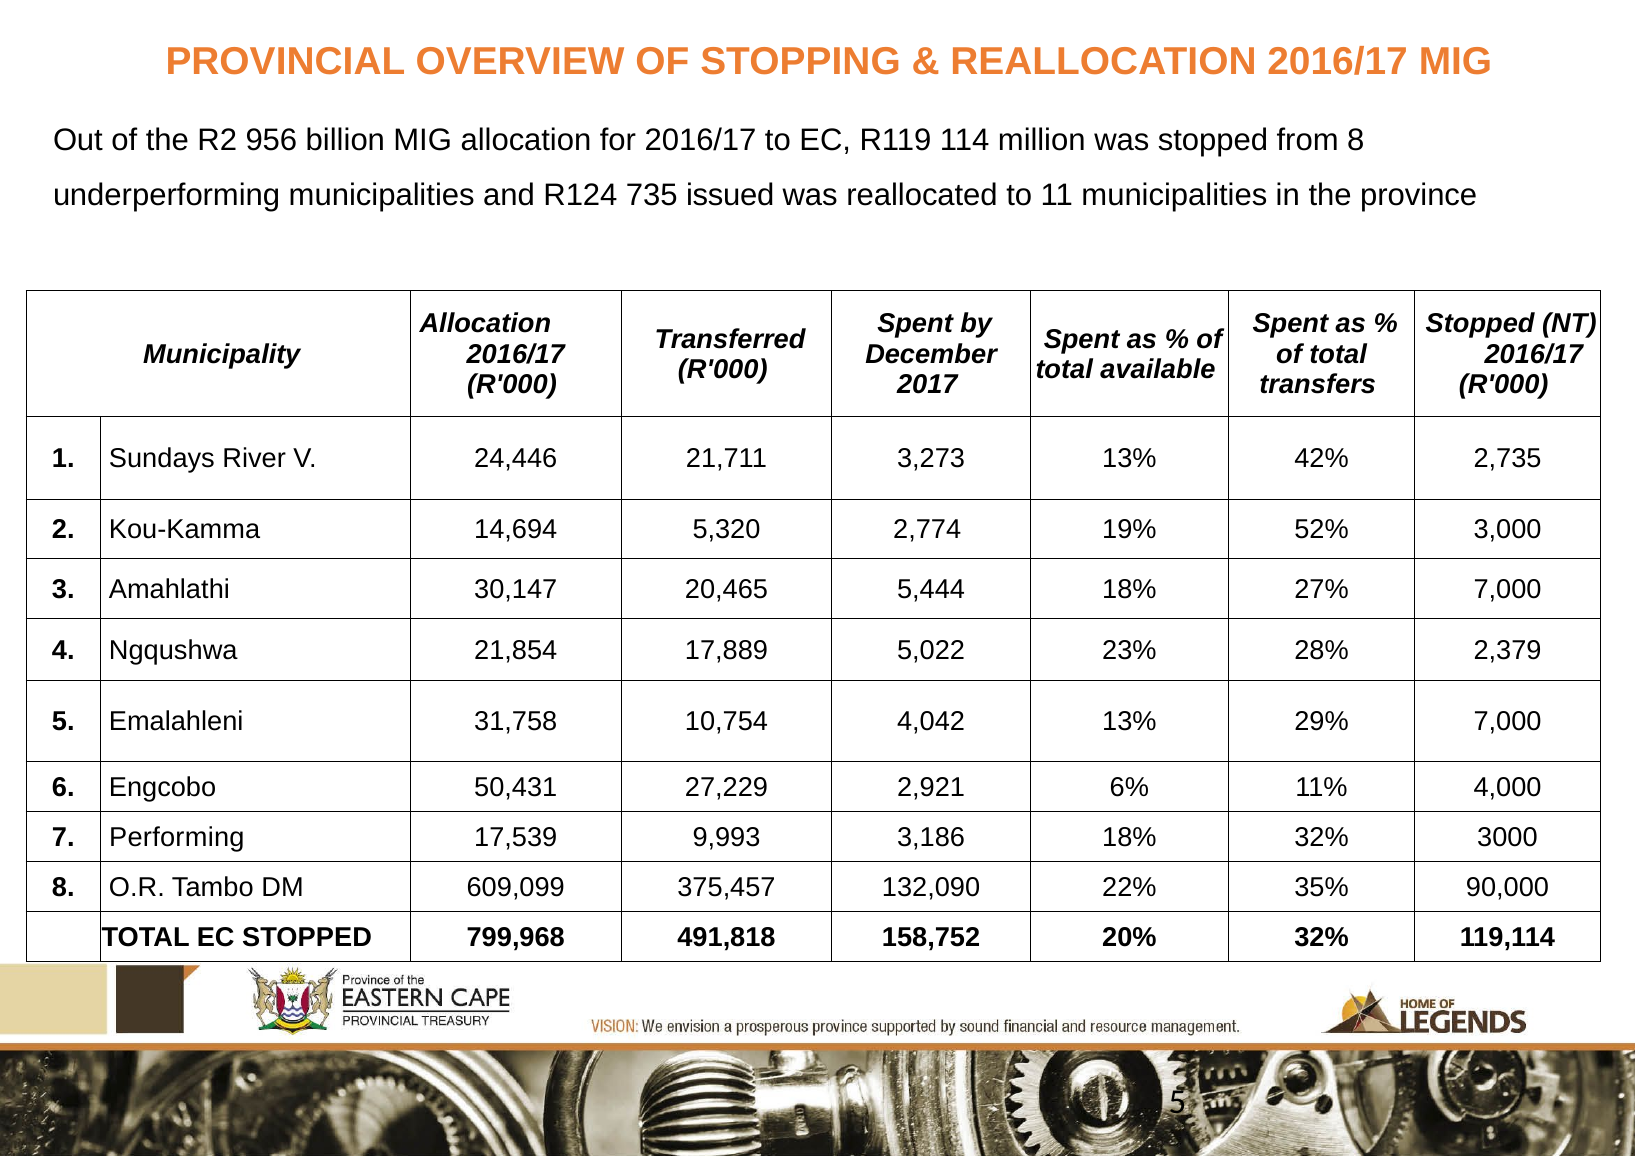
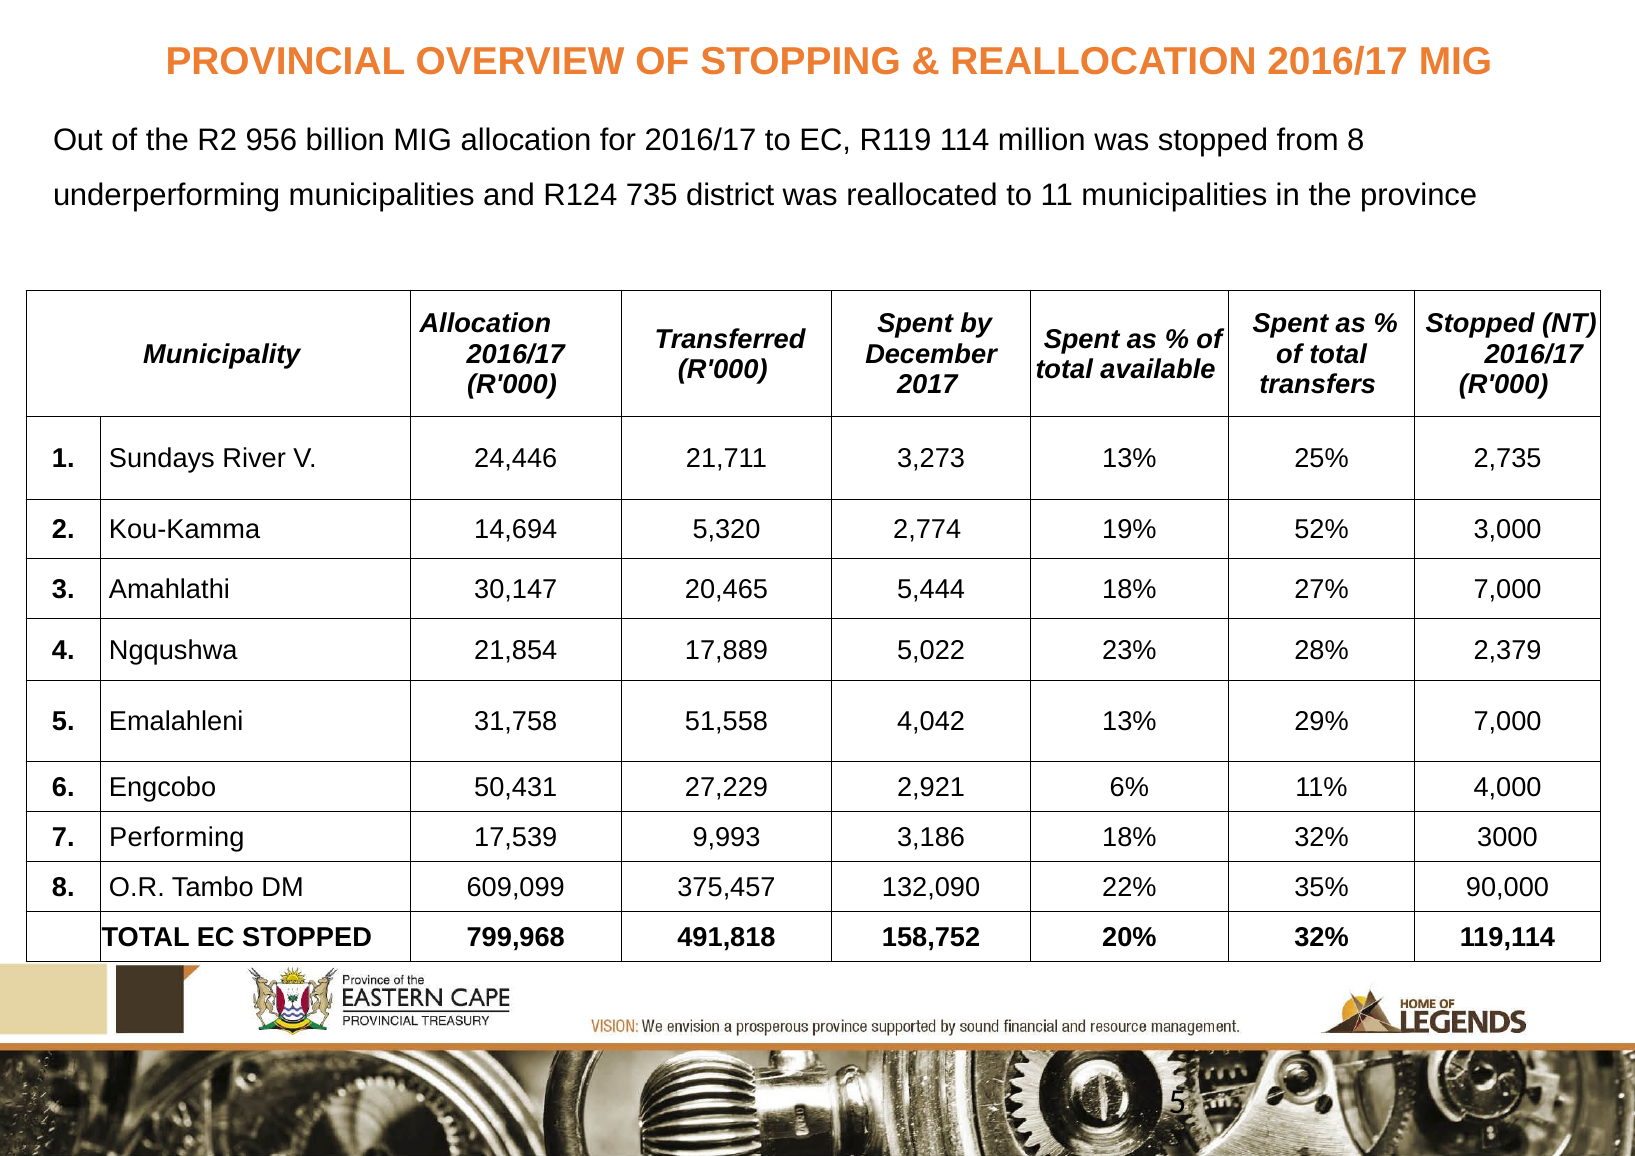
issued: issued -> district (730, 196)
42%: 42% -> 25% (1321, 459)
10,754: 10,754 -> 51,558 (727, 722)
